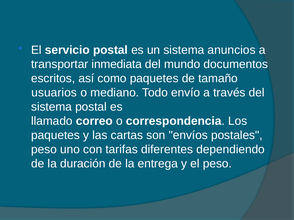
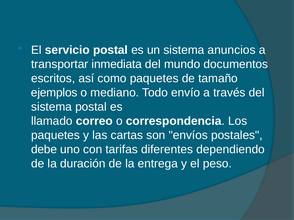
usuarios: usuarios -> ejemplos (54, 93)
peso: peso -> debe (44, 150)
